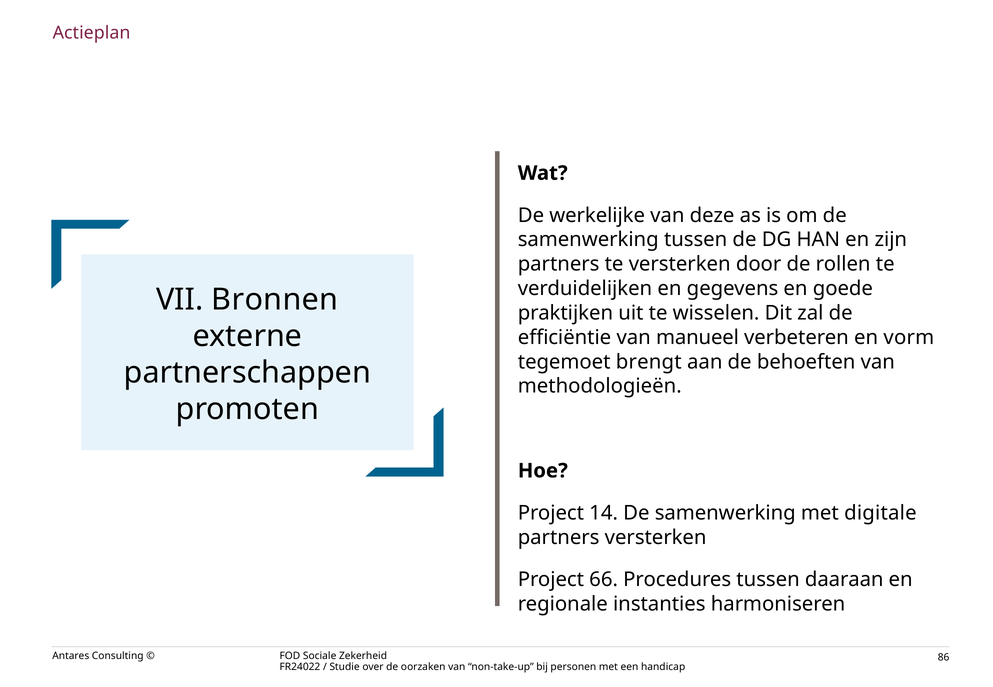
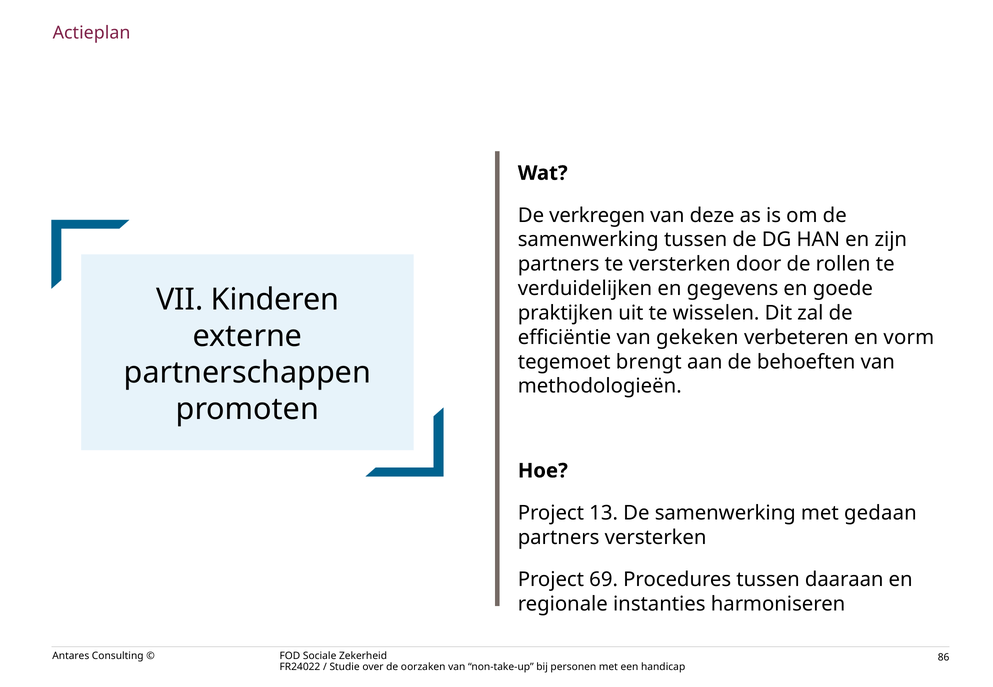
werkelijke: werkelijke -> verkregen (597, 216)
Bronnen: Bronnen -> Kinderen (275, 300)
manueel: manueel -> gekeken (697, 338)
14: 14 -> 13 (604, 513)
digitale: digitale -> gedaan (880, 513)
66: 66 -> 69 (604, 580)
